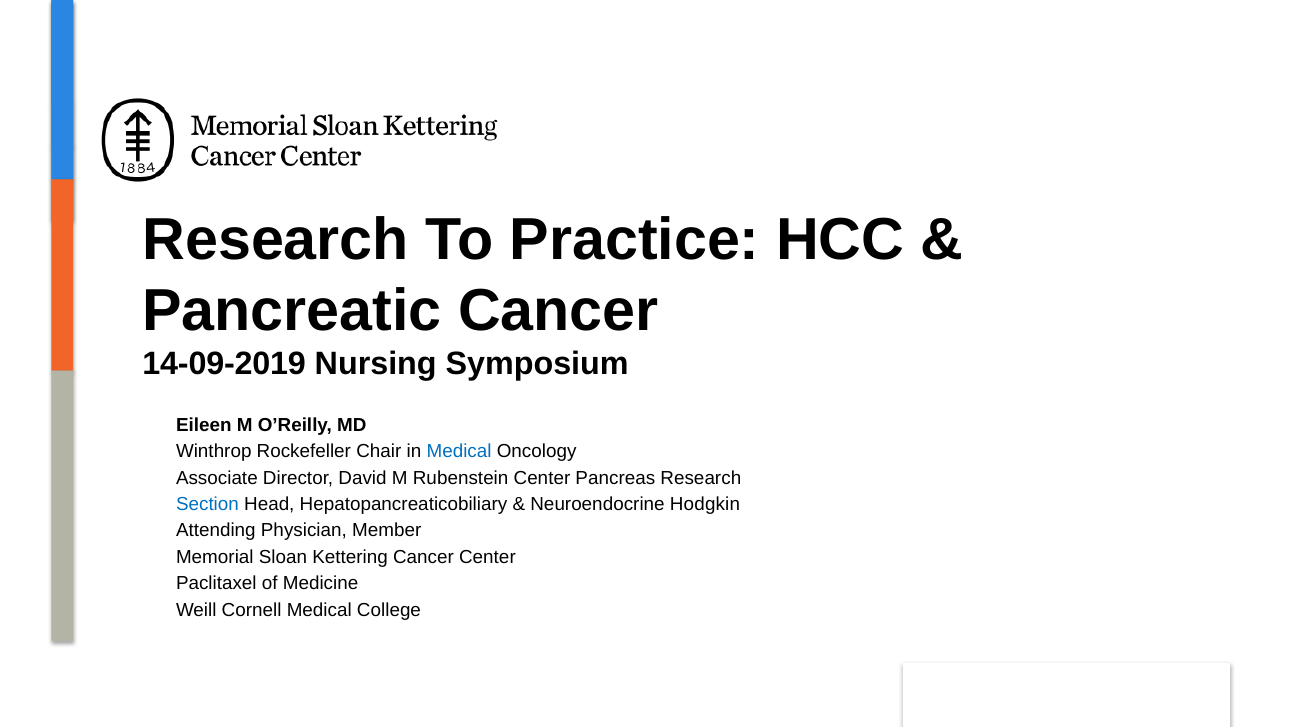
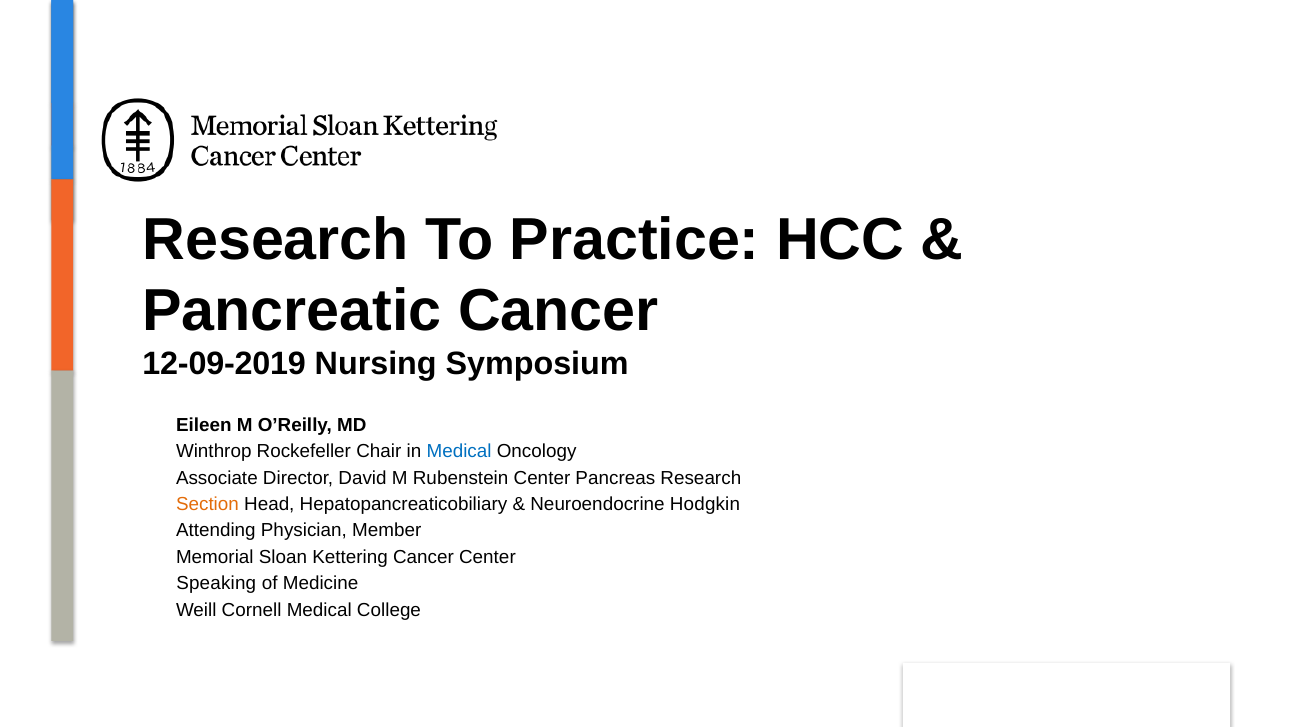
14-09-2019: 14-09-2019 -> 12-09-2019 (224, 364)
Section colour: blue -> orange (207, 504)
Paclitaxel: Paclitaxel -> Speaking (216, 583)
